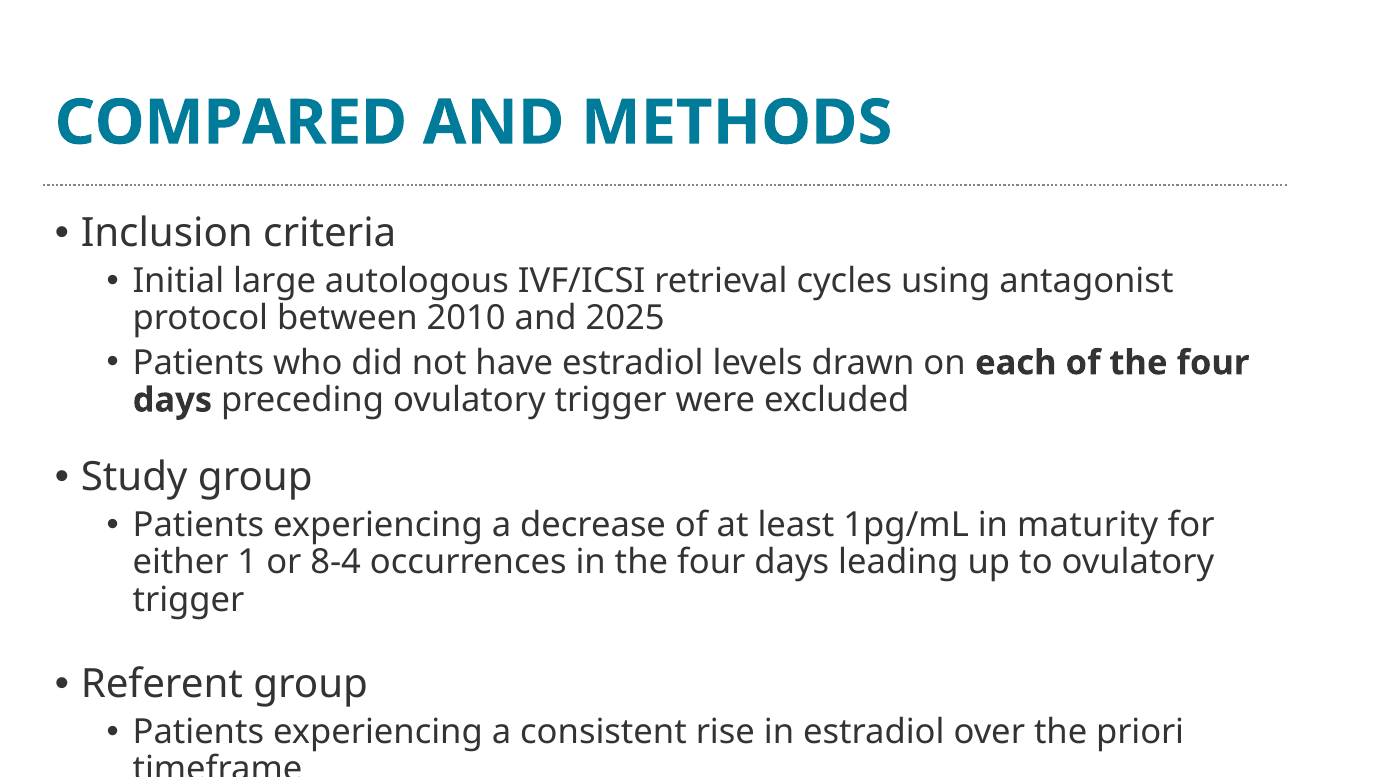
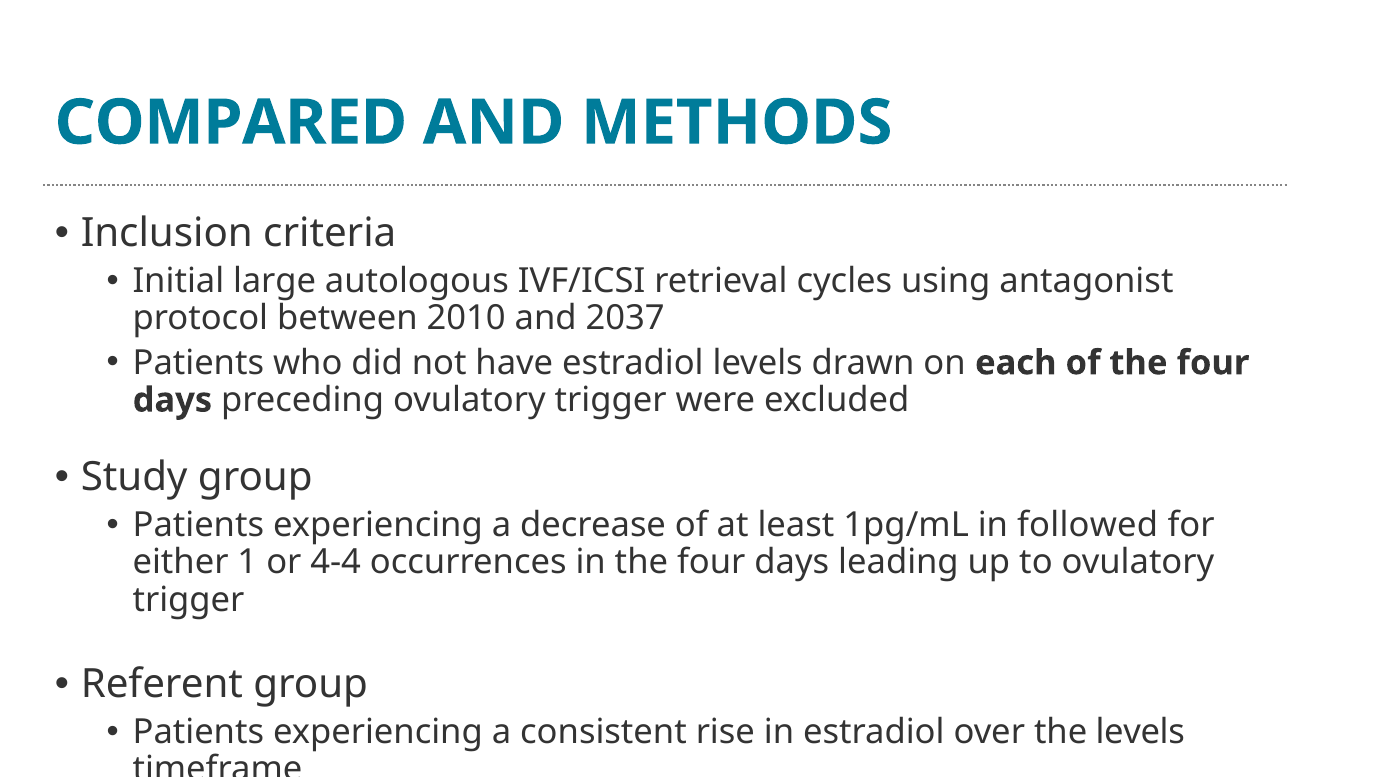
2025: 2025 -> 2037 (625, 319)
maturity: maturity -> followed (1088, 526)
8-4: 8-4 -> 4-4 (336, 563)
the priori: priori -> levels (1140, 733)
